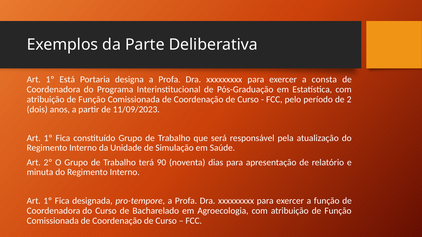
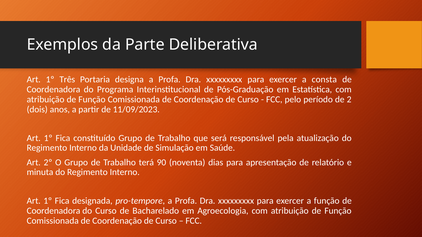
Está: Está -> Três (67, 80)
